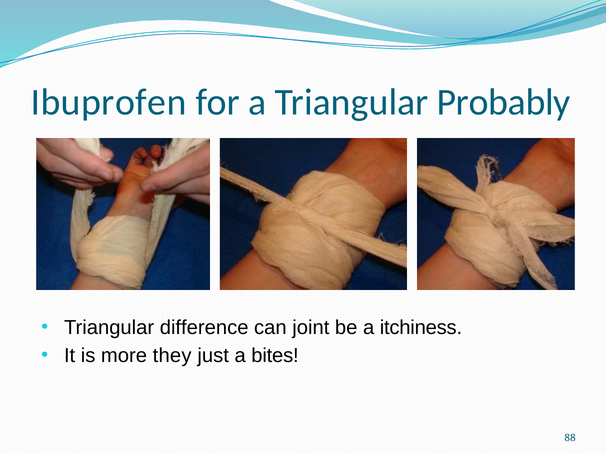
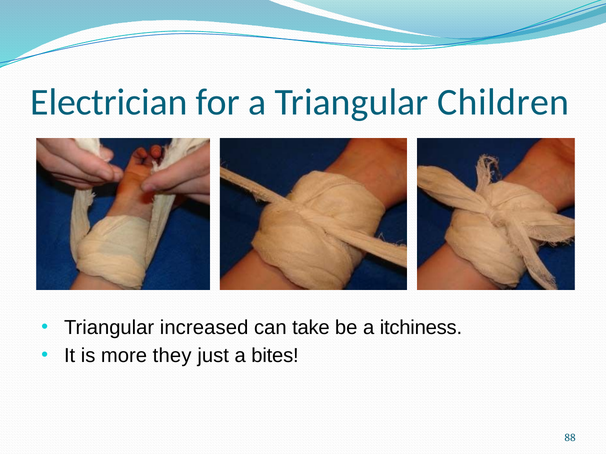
Ibuprofen: Ibuprofen -> Electrician (109, 102)
Probably: Probably -> Children (503, 102)
difference: difference -> increased (204, 328)
joint: joint -> take (311, 328)
